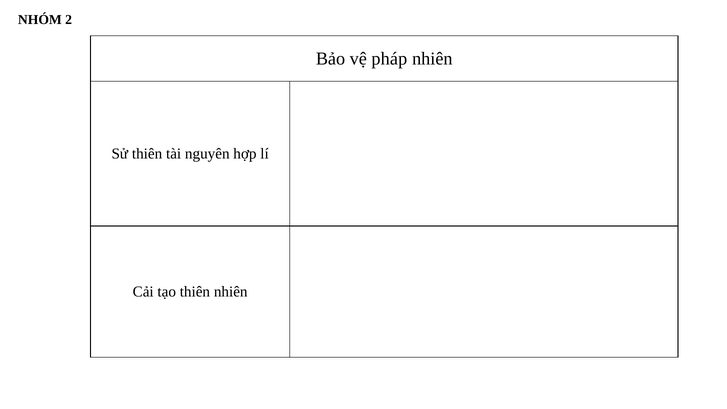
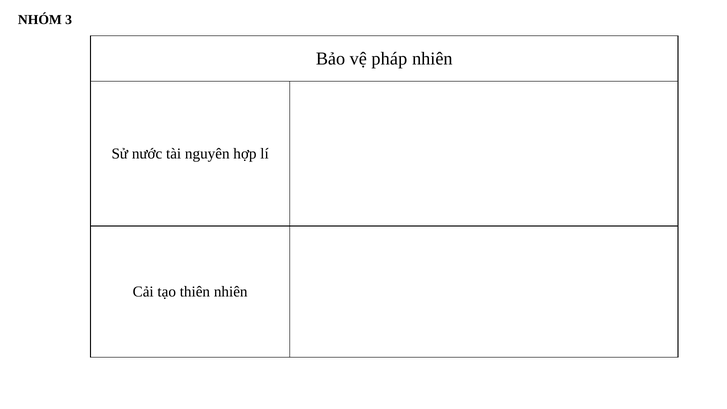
2: 2 -> 3 (69, 20)
Sử thiên: thiên -> nước (147, 154)
